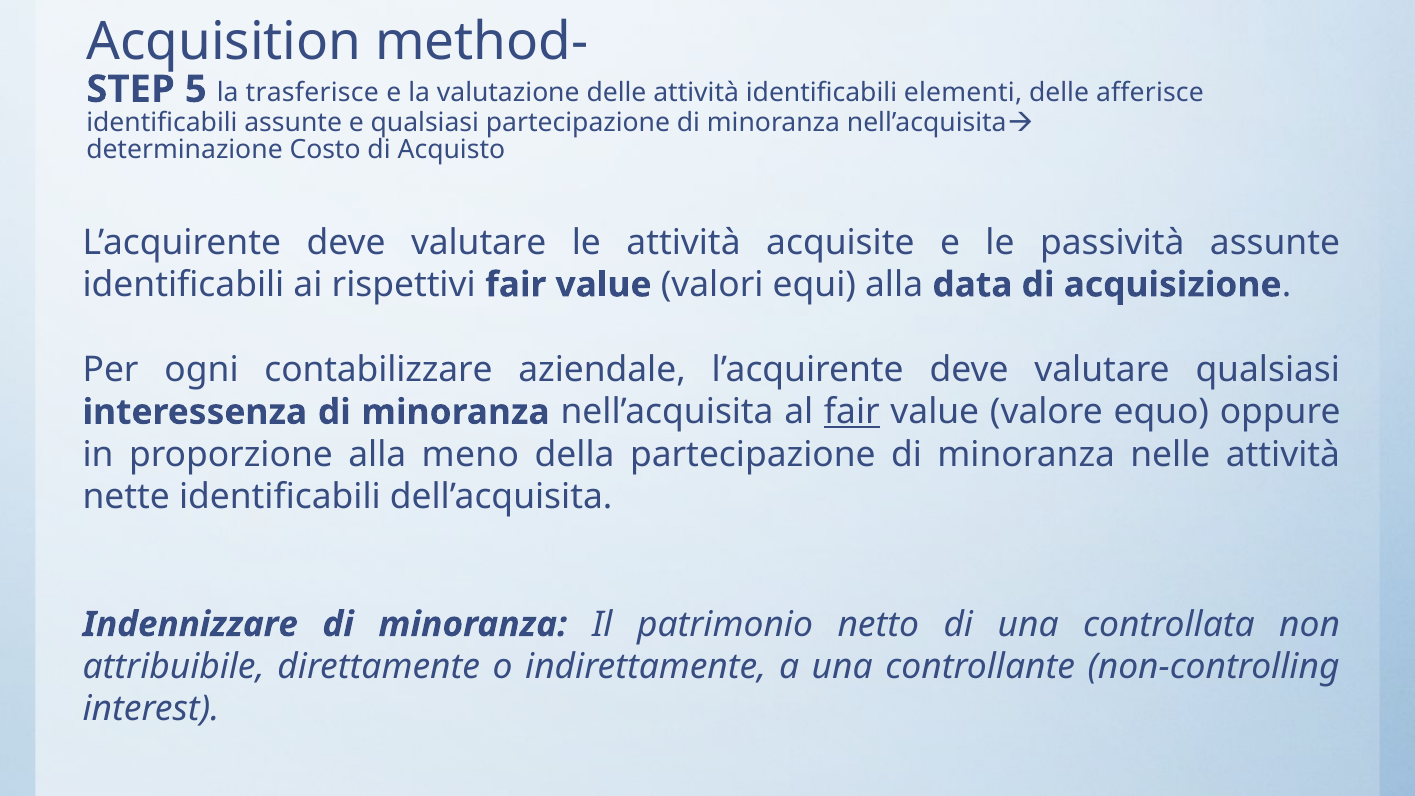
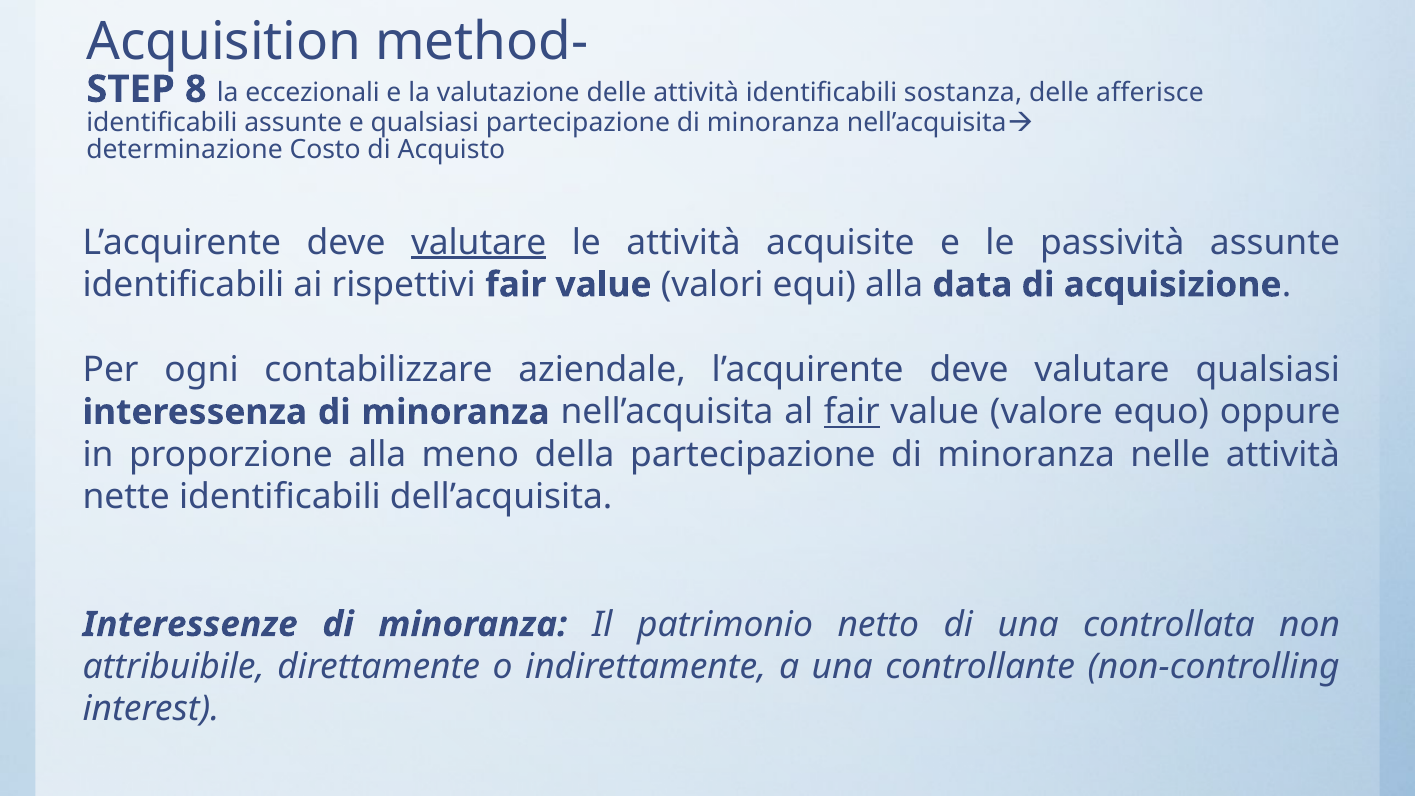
5: 5 -> 8 (196, 89)
trasferisce: trasferisce -> eccezionali (312, 93)
elementi: elementi -> sostanza (963, 93)
valutare underline: none -> present (479, 242)
Indennizzare: Indennizzare -> Interessenze (190, 625)
